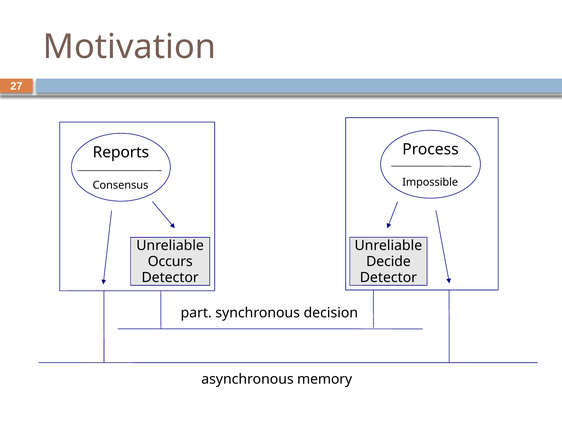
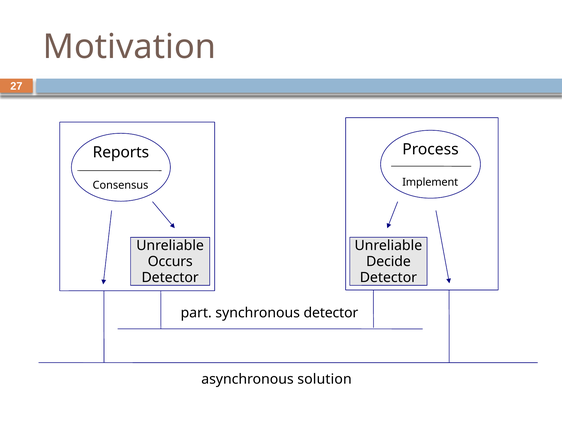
Impossible: Impossible -> Implement (430, 182)
synchronous decision: decision -> detector (331, 313)
memory: memory -> solution (325, 380)
